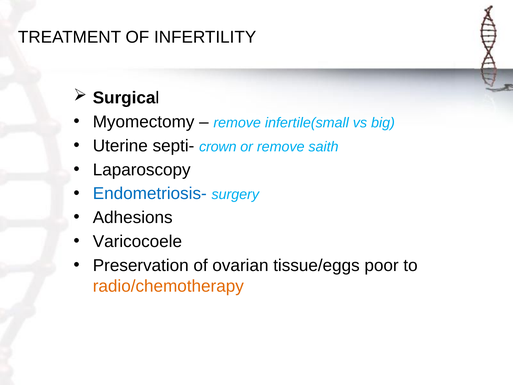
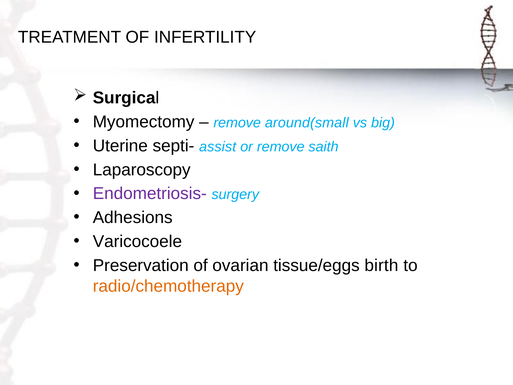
infertile(small: infertile(small -> around(small (307, 123)
crown: crown -> assist (218, 147)
Endometriosis- colour: blue -> purple (150, 194)
poor: poor -> birth (381, 265)
